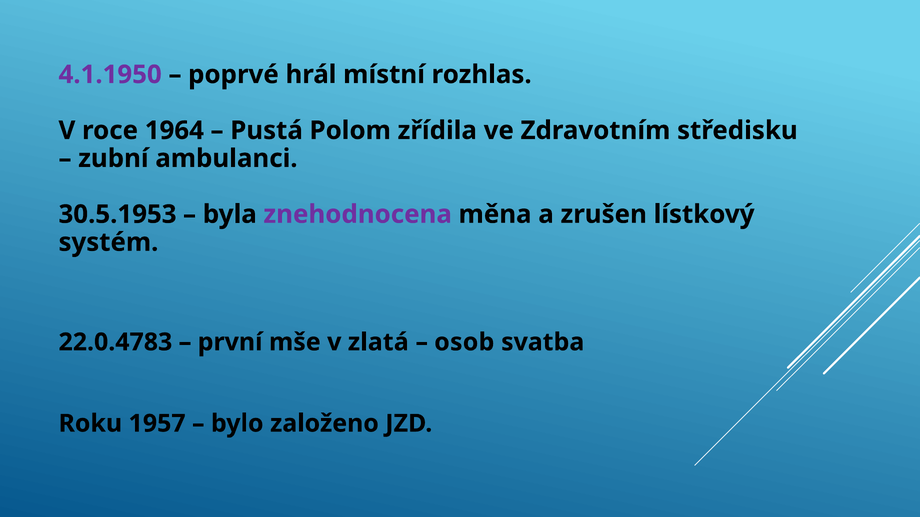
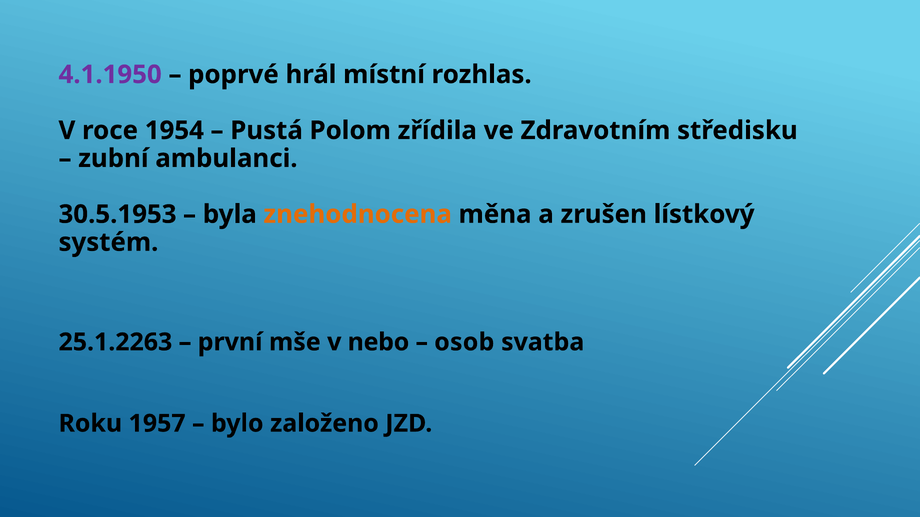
1964: 1964 -> 1954 (174, 131)
znehodnocena colour: purple -> orange (358, 215)
22.0.4783: 22.0.4783 -> 25.1.2263 (115, 342)
zlatá: zlatá -> nebo (378, 342)
